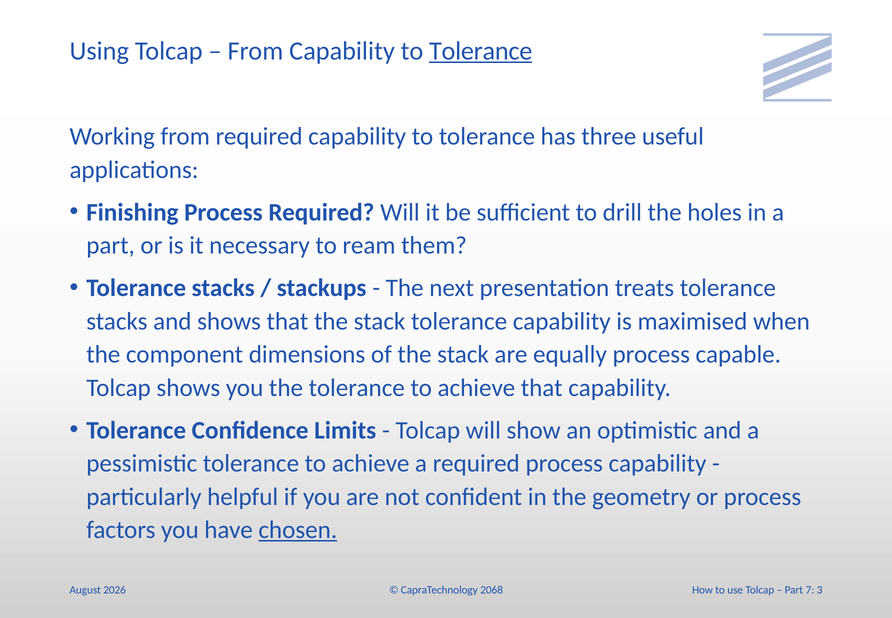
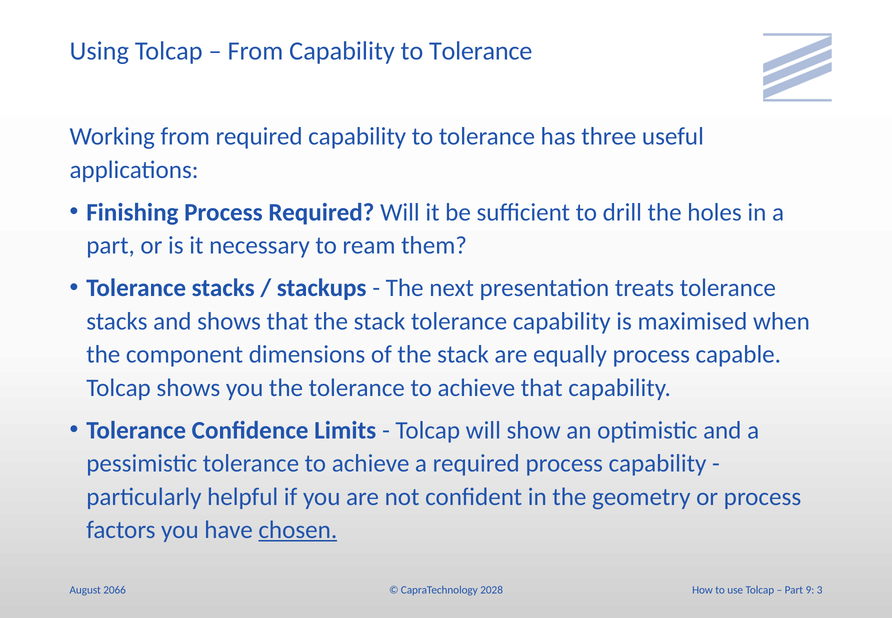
Tolerance underline: present -> none (481, 51)
2026: 2026 -> 2066 (115, 590)
2068: 2068 -> 2028 (492, 590)
7: 7 -> 9 (810, 589)
